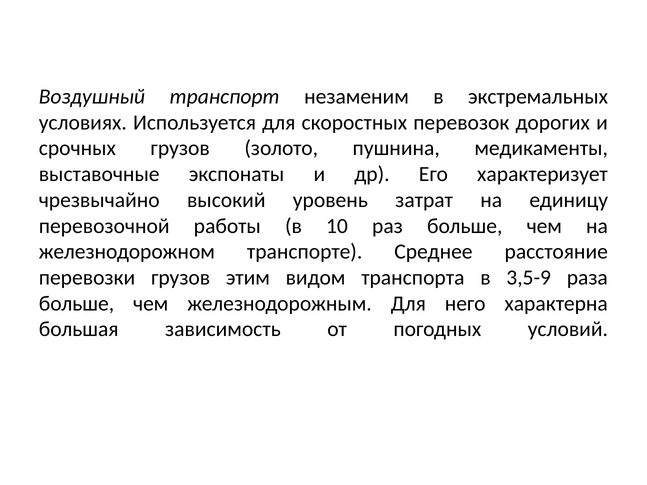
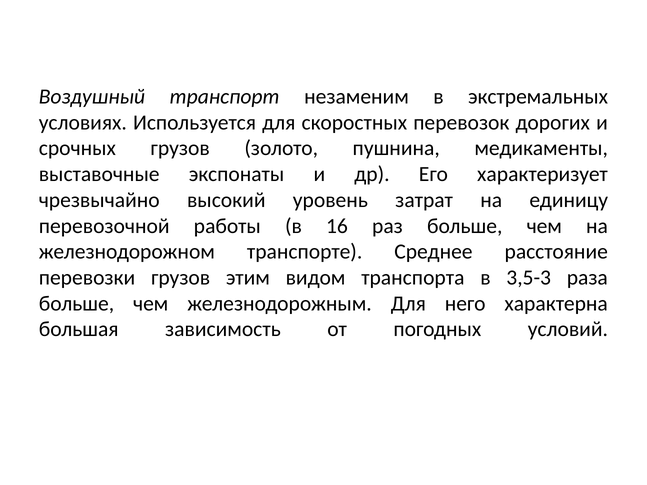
10: 10 -> 16 (337, 226)
3,5-9: 3,5-9 -> 3,5-3 (529, 278)
